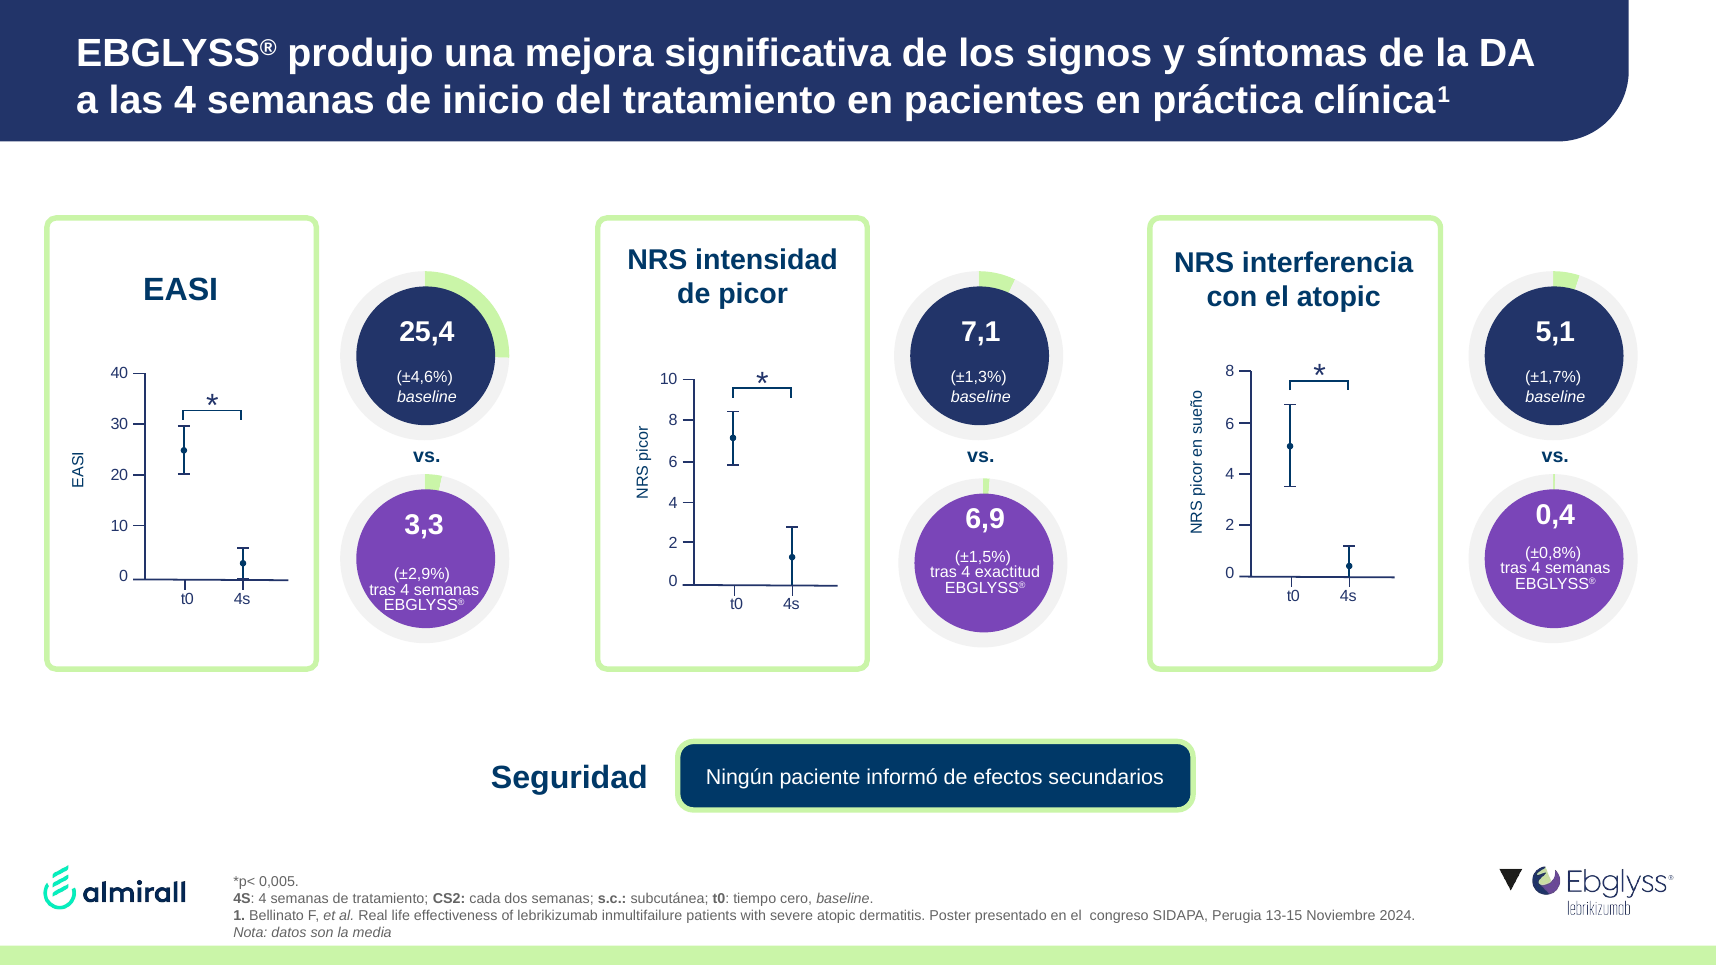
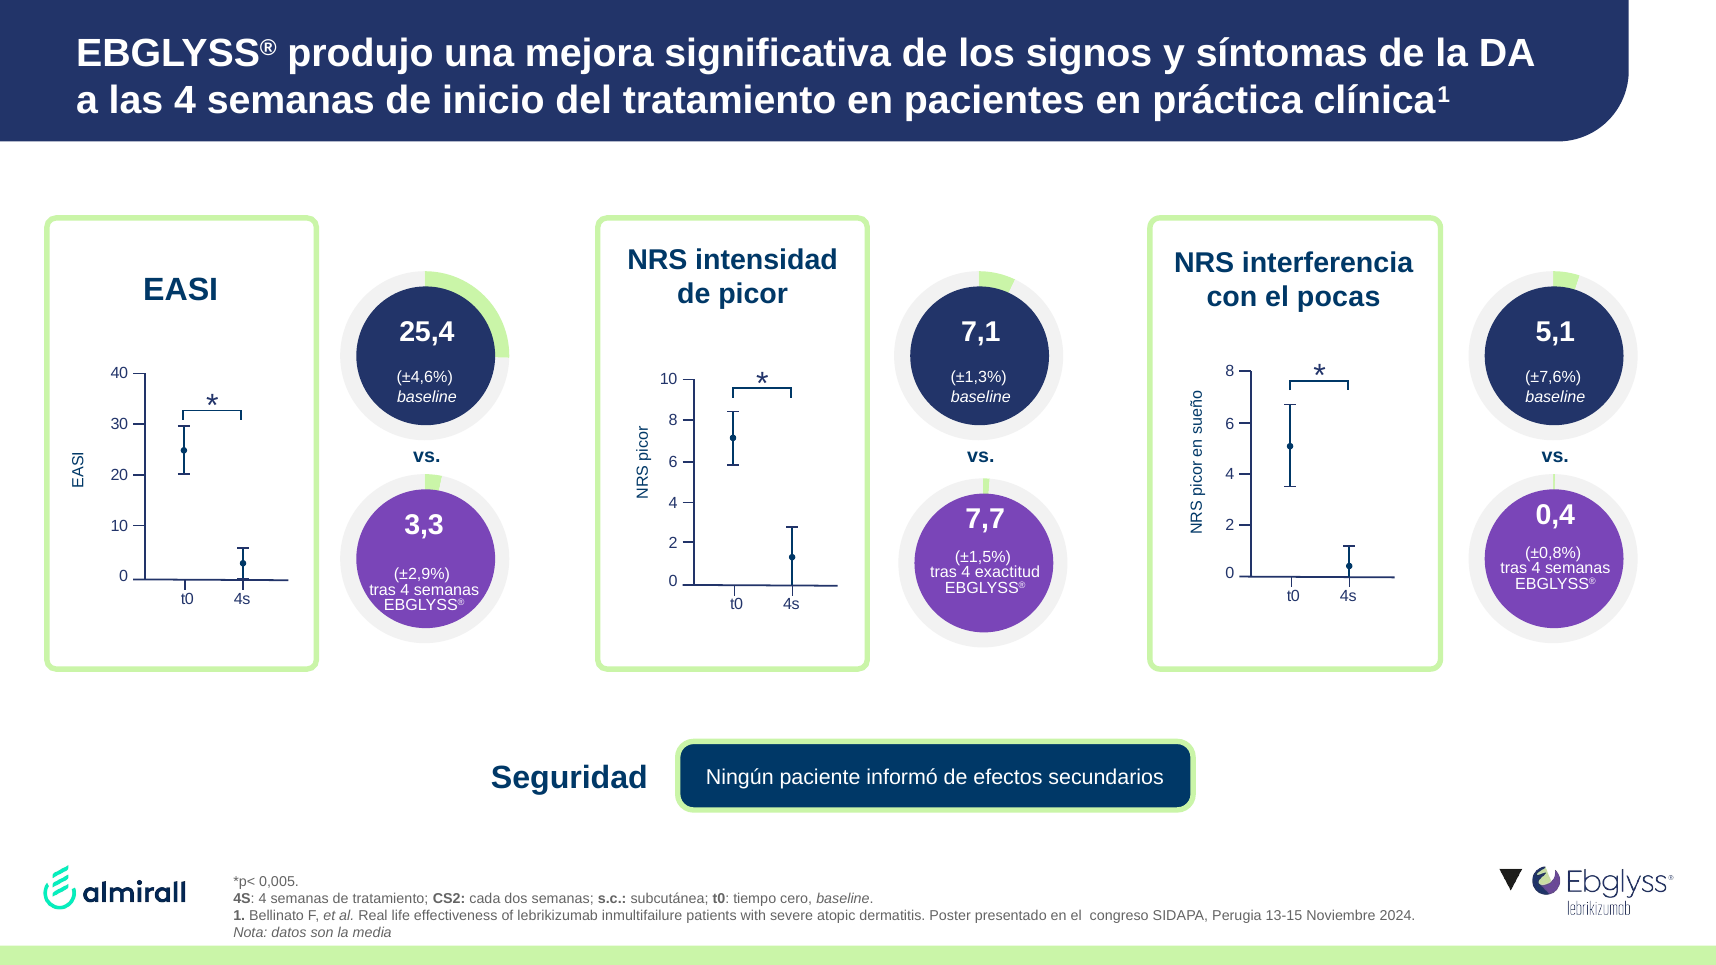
el atopic: atopic -> pocas (1339, 297)
±1,7%: ±1,7% -> ±7,6% (1553, 378)
6,9: 6,9 -> 7,7 (985, 520)
